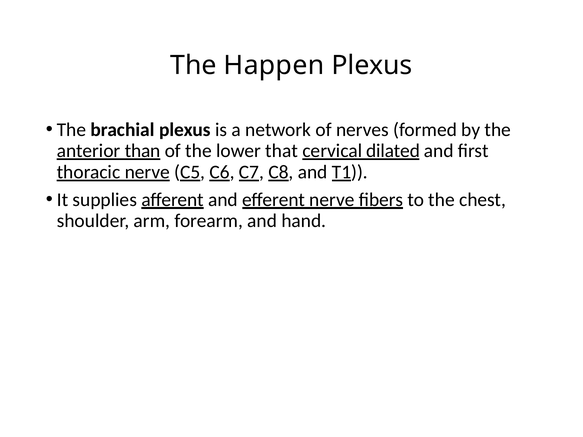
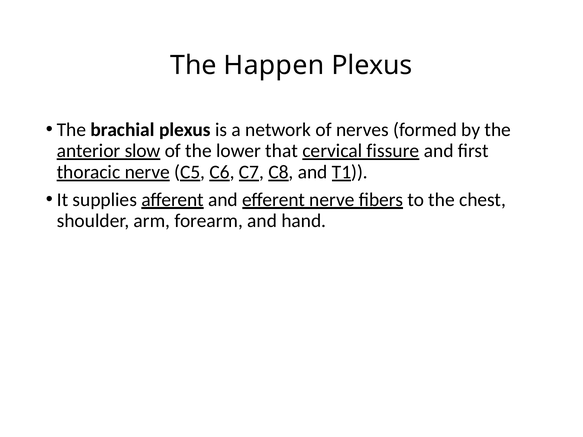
than: than -> slow (143, 151)
dilated: dilated -> fissure (393, 151)
